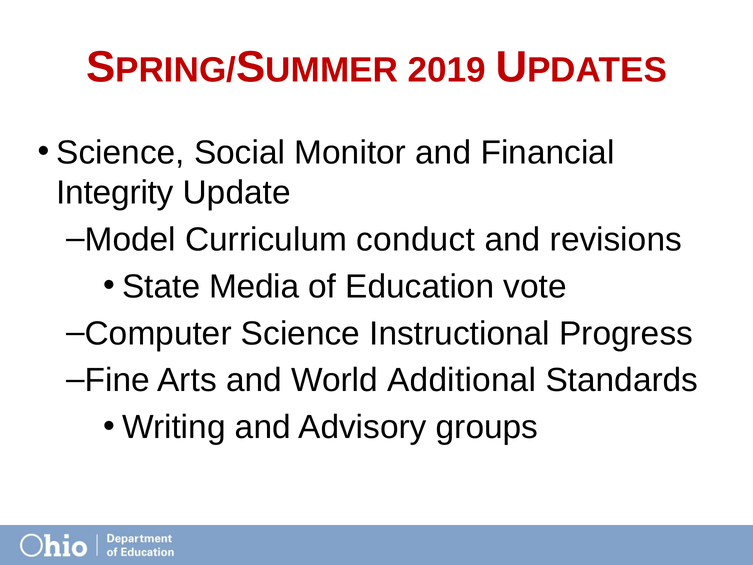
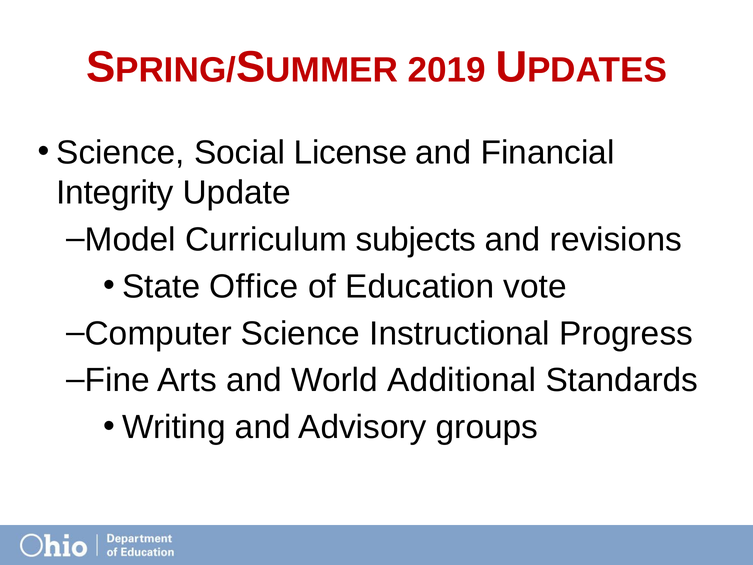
Monitor: Monitor -> License (350, 153)
conduct: conduct -> subjects (416, 240)
Media: Media -> Office (254, 286)
